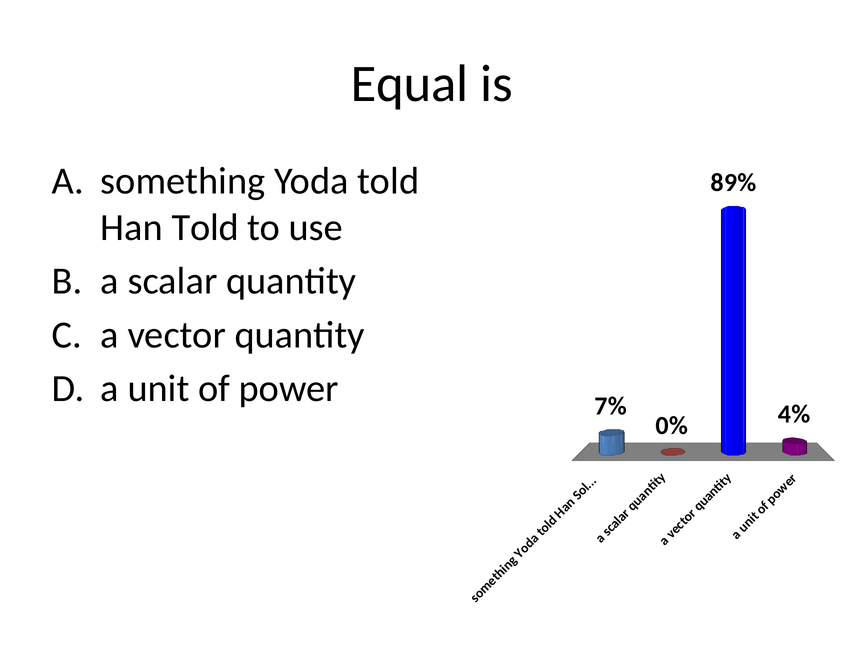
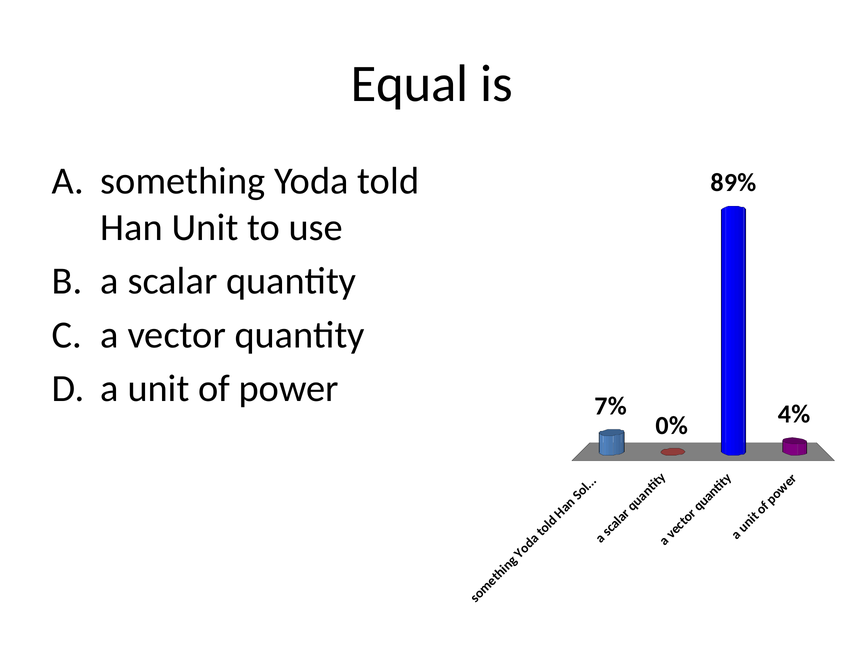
Han Told: Told -> Unit (205, 227)
